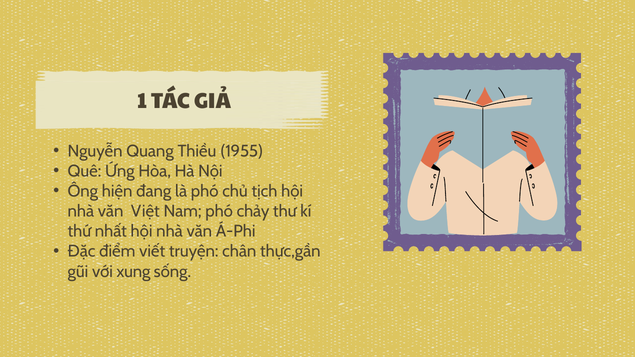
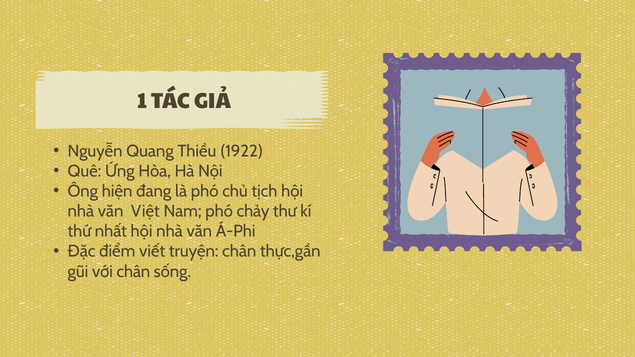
1955: 1955 -> 1922 (242, 151)
với xung: xung -> chân (133, 272)
